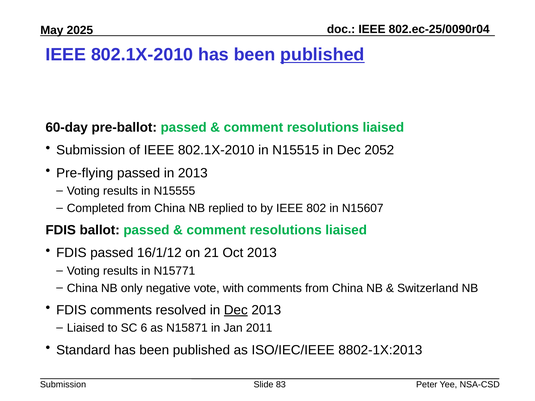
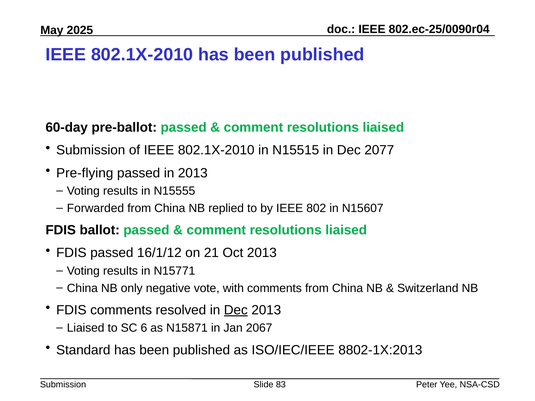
published underline: present -> none (322, 55)
2052: 2052 -> 2077 (379, 150)
Completed: Completed -> Forwarded (95, 208)
2011: 2011 -> 2067 (259, 328)
